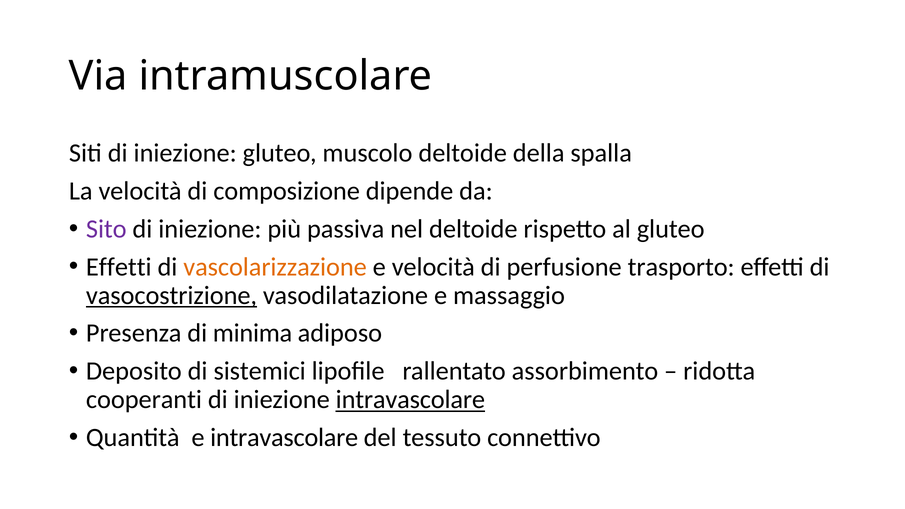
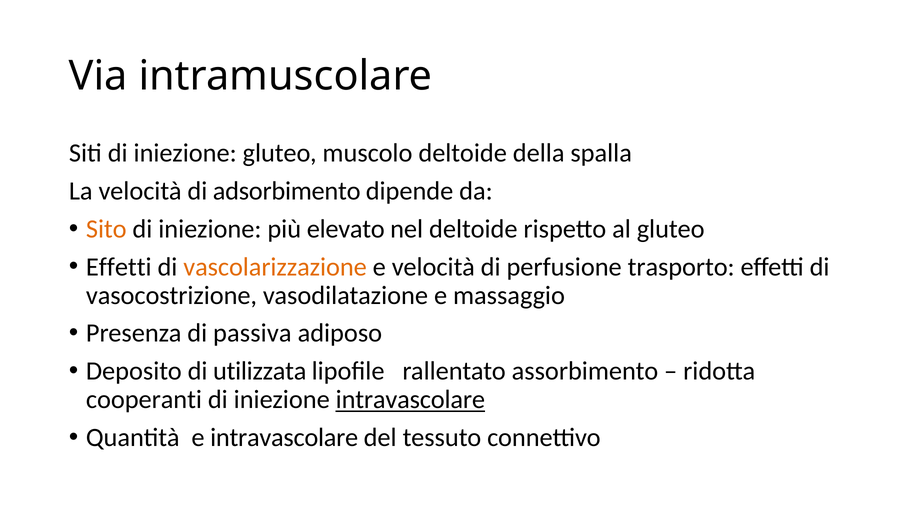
composizione: composizione -> adsorbimento (287, 191)
Sito colour: purple -> orange (106, 229)
passiva: passiva -> elevato (346, 229)
vasocostrizione underline: present -> none (172, 295)
minima: minima -> passiva (252, 333)
sistemici: sistemici -> utilizzata (260, 371)
